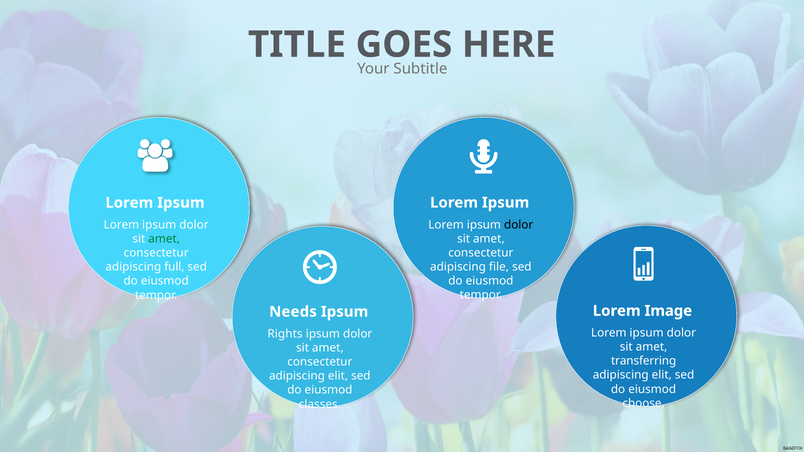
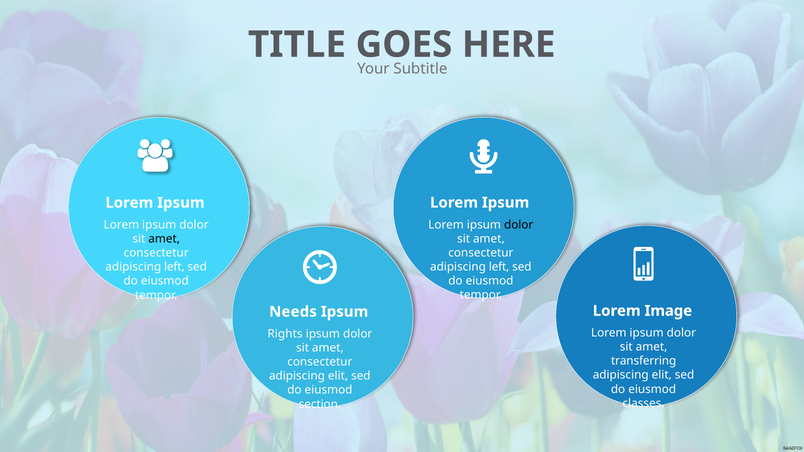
amet colour: green -> black (164, 239)
file: file -> left (499, 267)
full: full -> left (174, 267)
choose: choose -> classes (644, 403)
classes: classes -> section (320, 404)
